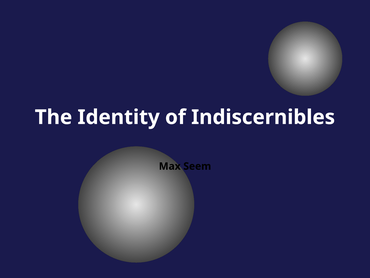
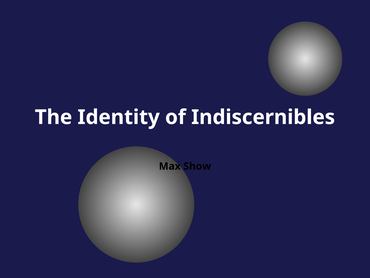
Seem: Seem -> Show (197, 166)
